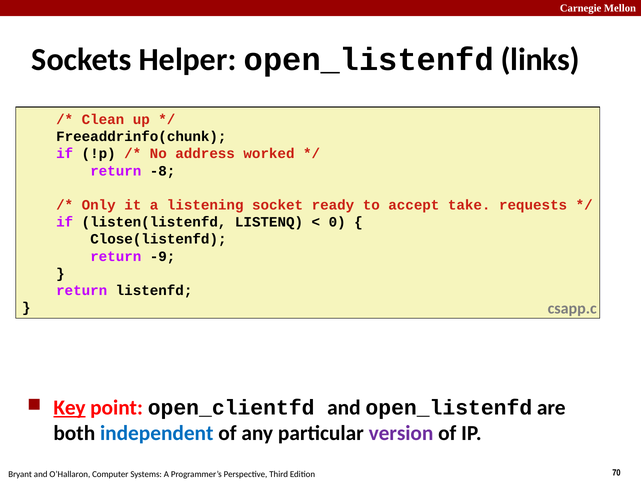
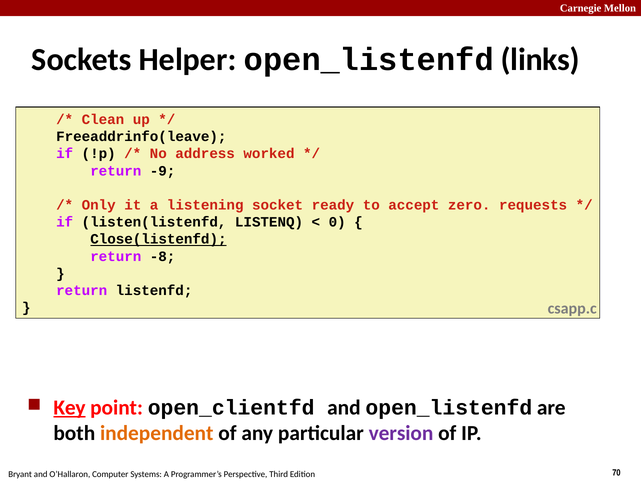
Freeaddrinfo(chunk: Freeaddrinfo(chunk -> Freeaddrinfo(leave (141, 137)
-8: -8 -> -9 (163, 171)
take: take -> zero (469, 205)
Close(listenfd underline: none -> present (158, 239)
-9: -9 -> -8 (163, 256)
independent colour: blue -> orange (157, 433)
